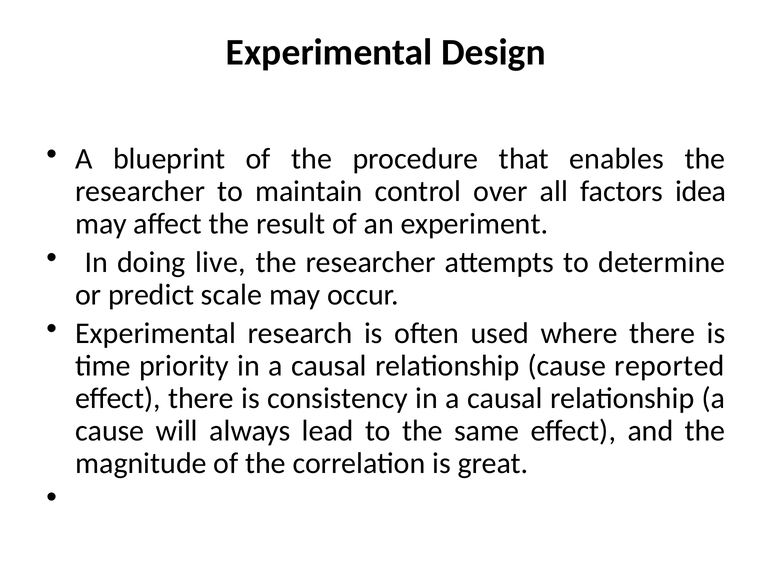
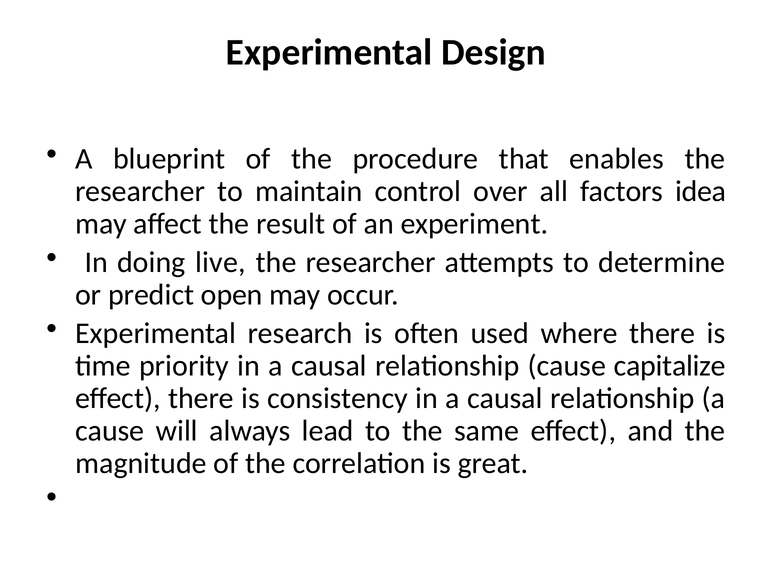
scale: scale -> open (232, 295)
reported: reported -> capitalize (670, 366)
